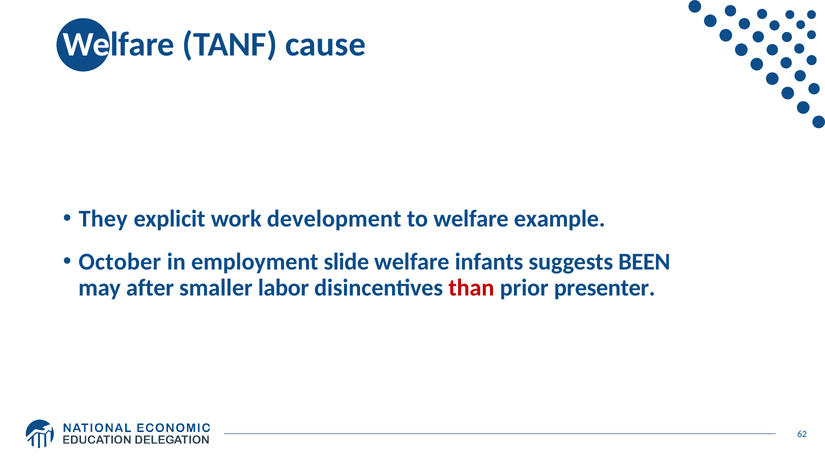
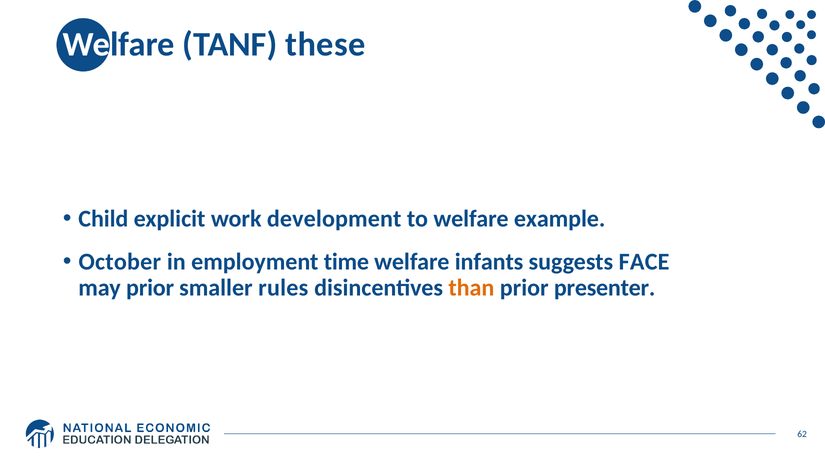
cause: cause -> these (325, 45)
They: They -> Child (103, 219)
slide: slide -> time (346, 262)
BEEN: BEEN -> FACE (644, 262)
may after: after -> prior (150, 288)
labor: labor -> rules (283, 288)
than colour: red -> orange (471, 288)
